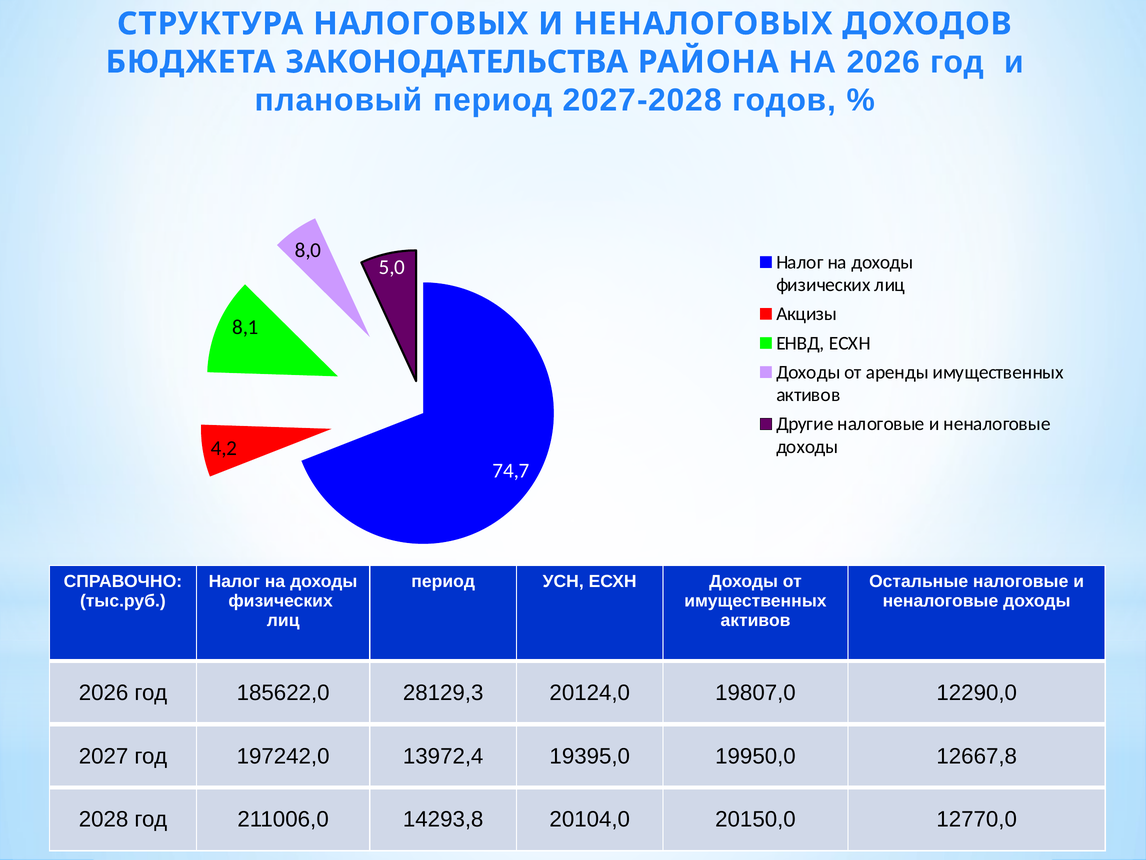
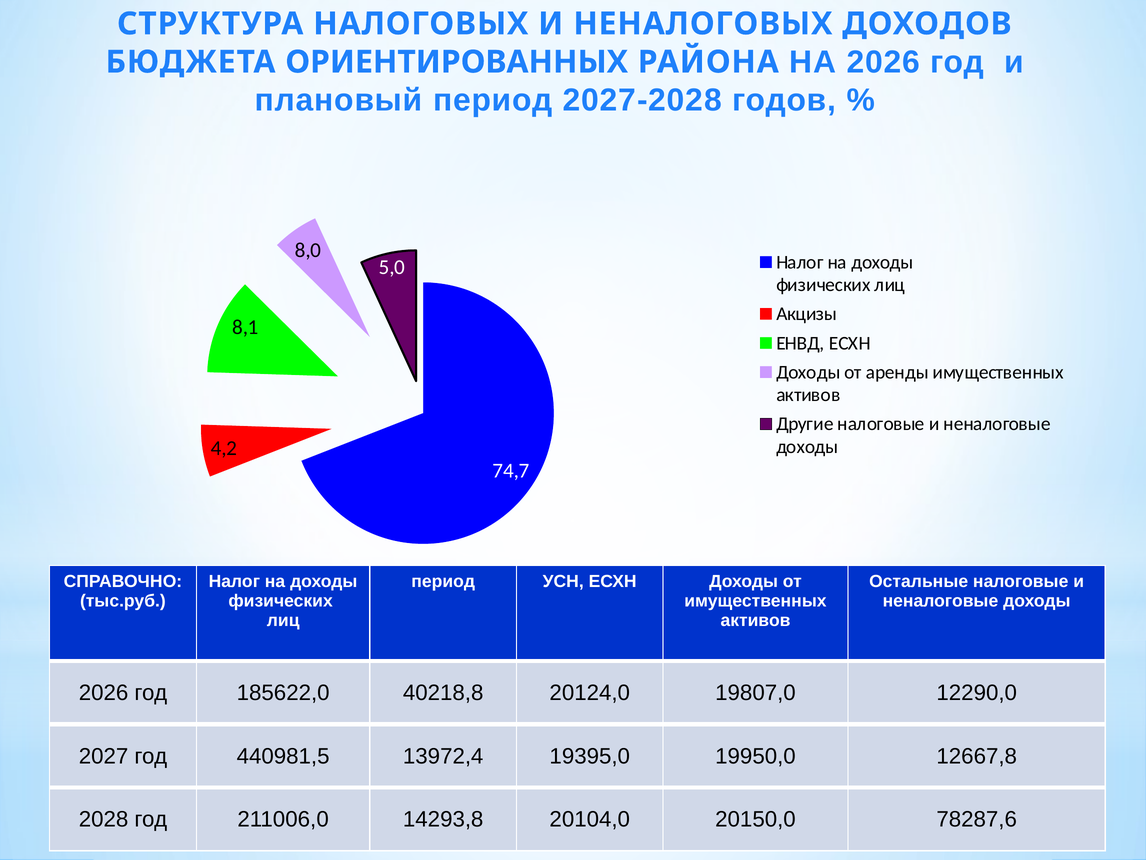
ЗАКОНОДАТЕЛЬСТВА: ЗАКОНОДАТЕЛЬСТВА -> ОРИЕНТИРОВАННЫХ (457, 62)
28129,3: 28129,3 -> 40218,8 (443, 693)
197242,0: 197242,0 -> 440981,5 (283, 756)
12770,0: 12770,0 -> 78287,6 (977, 819)
